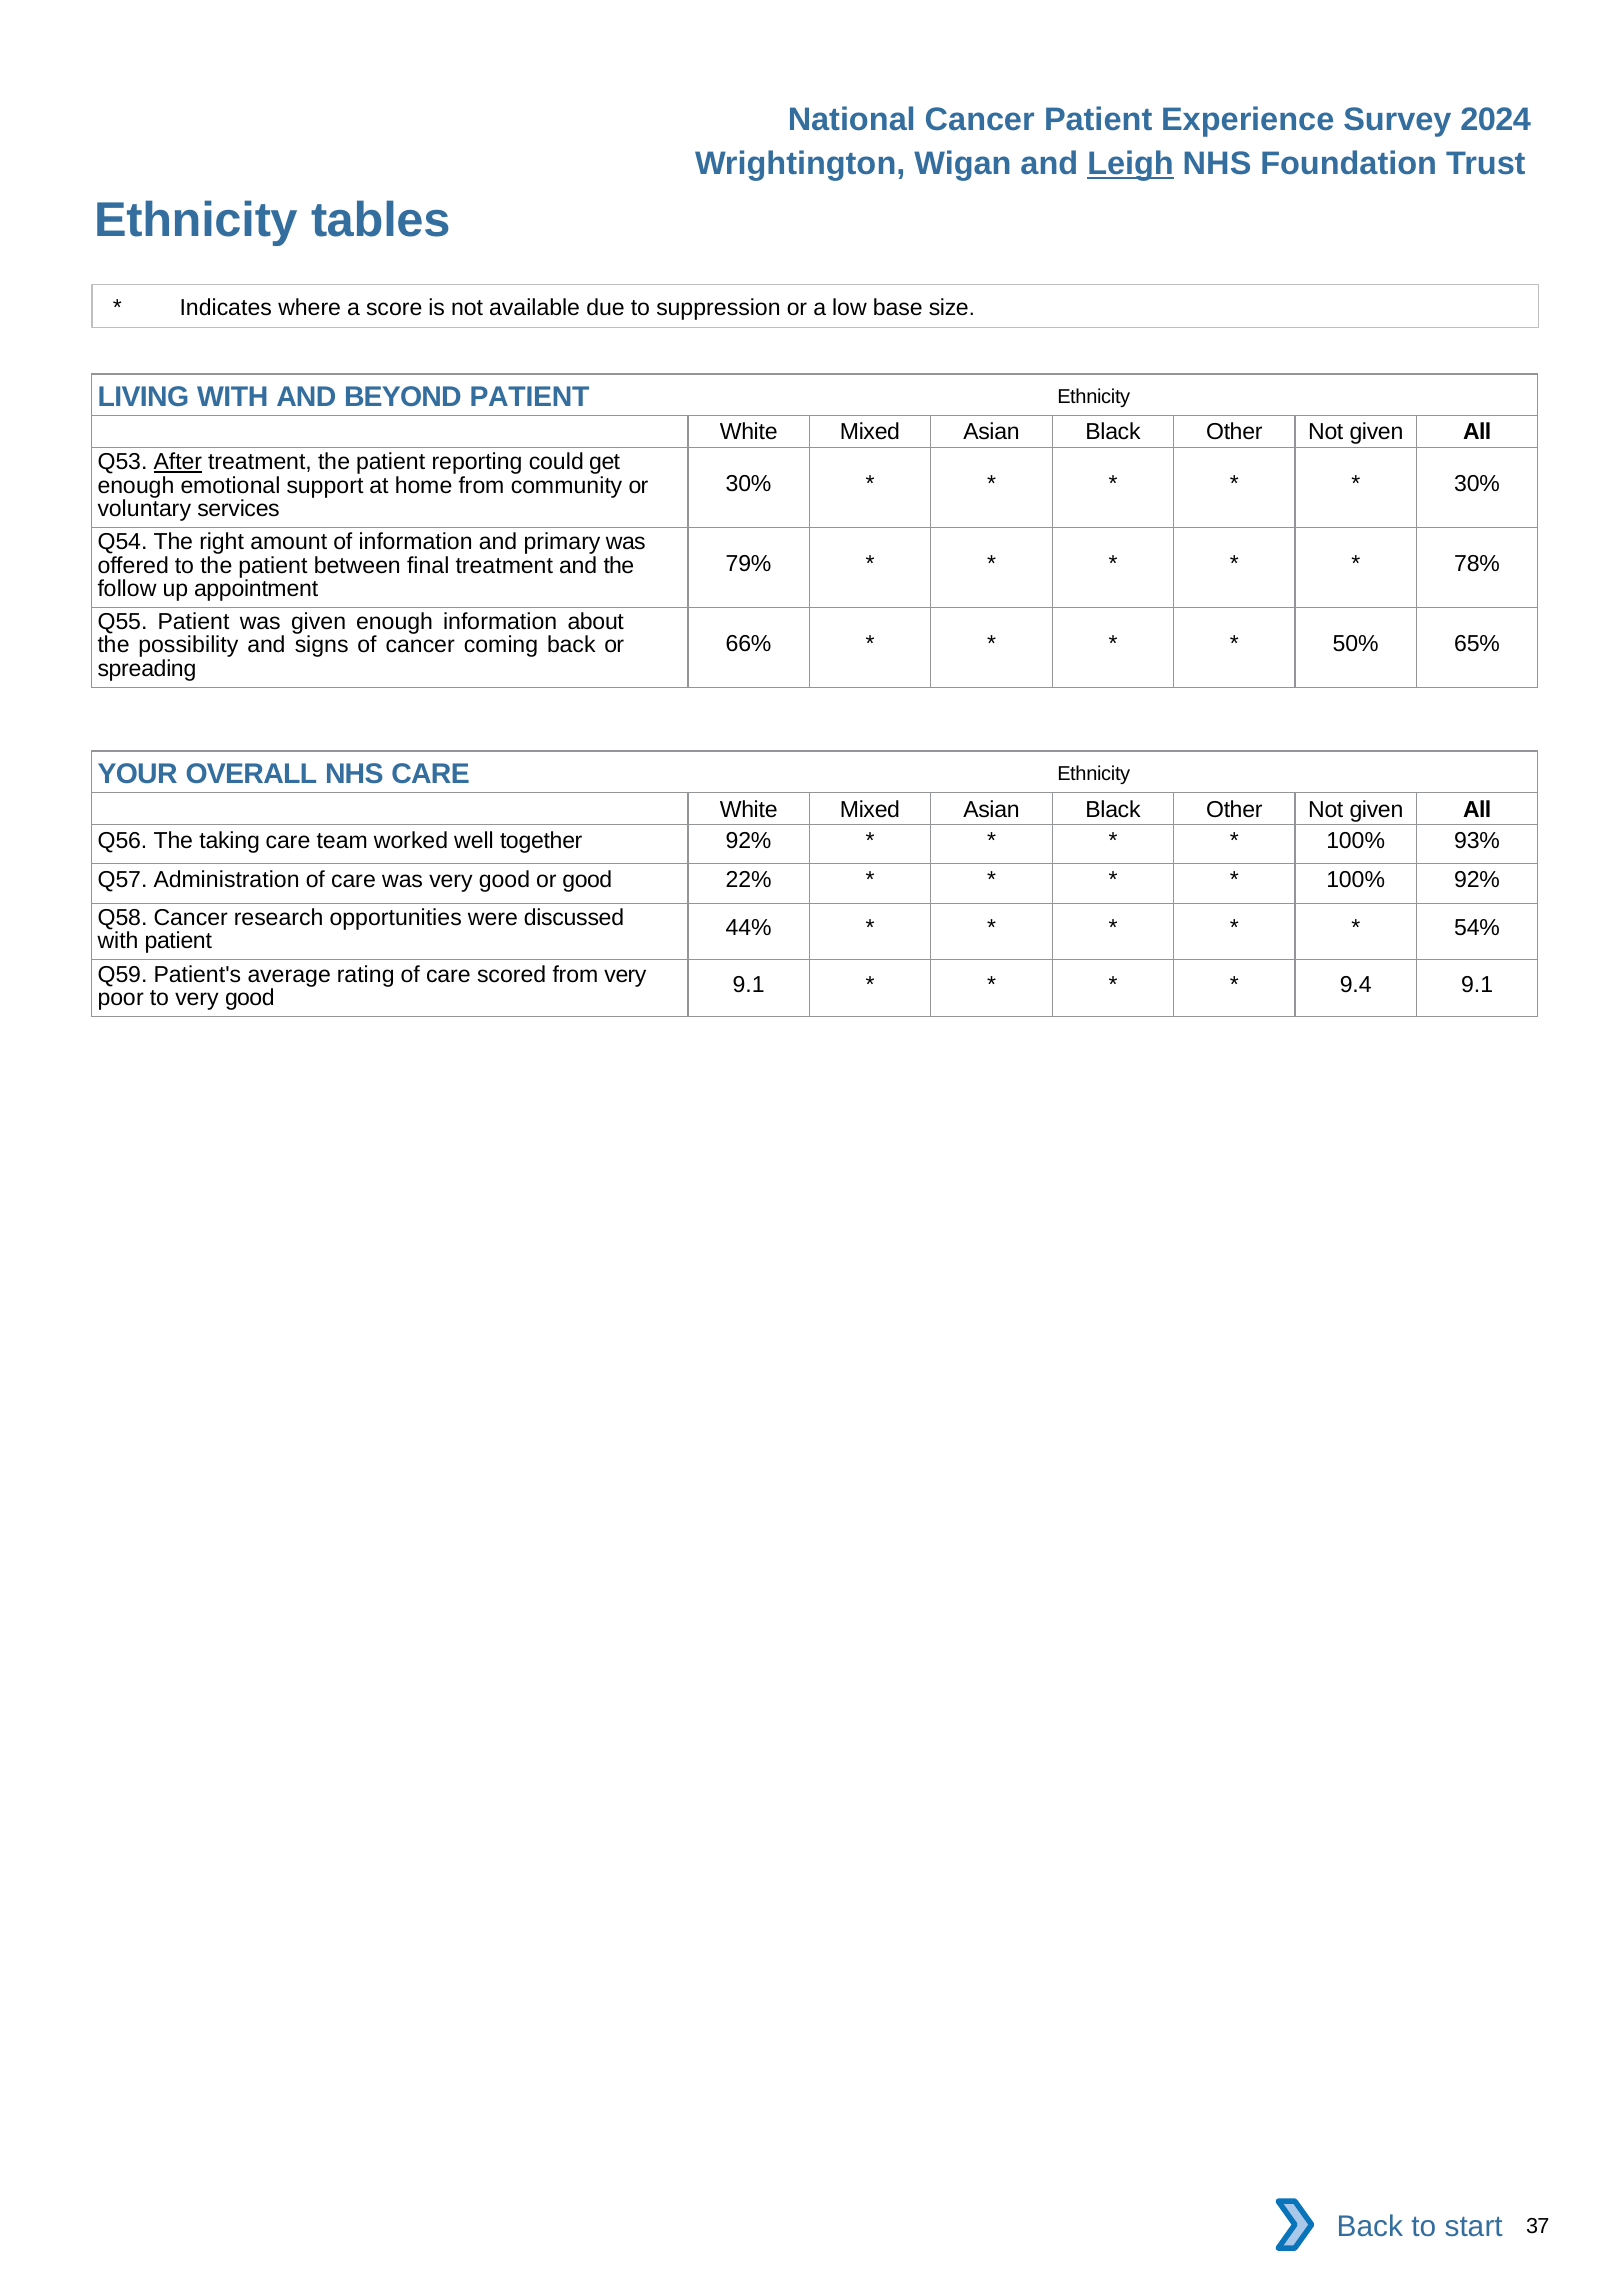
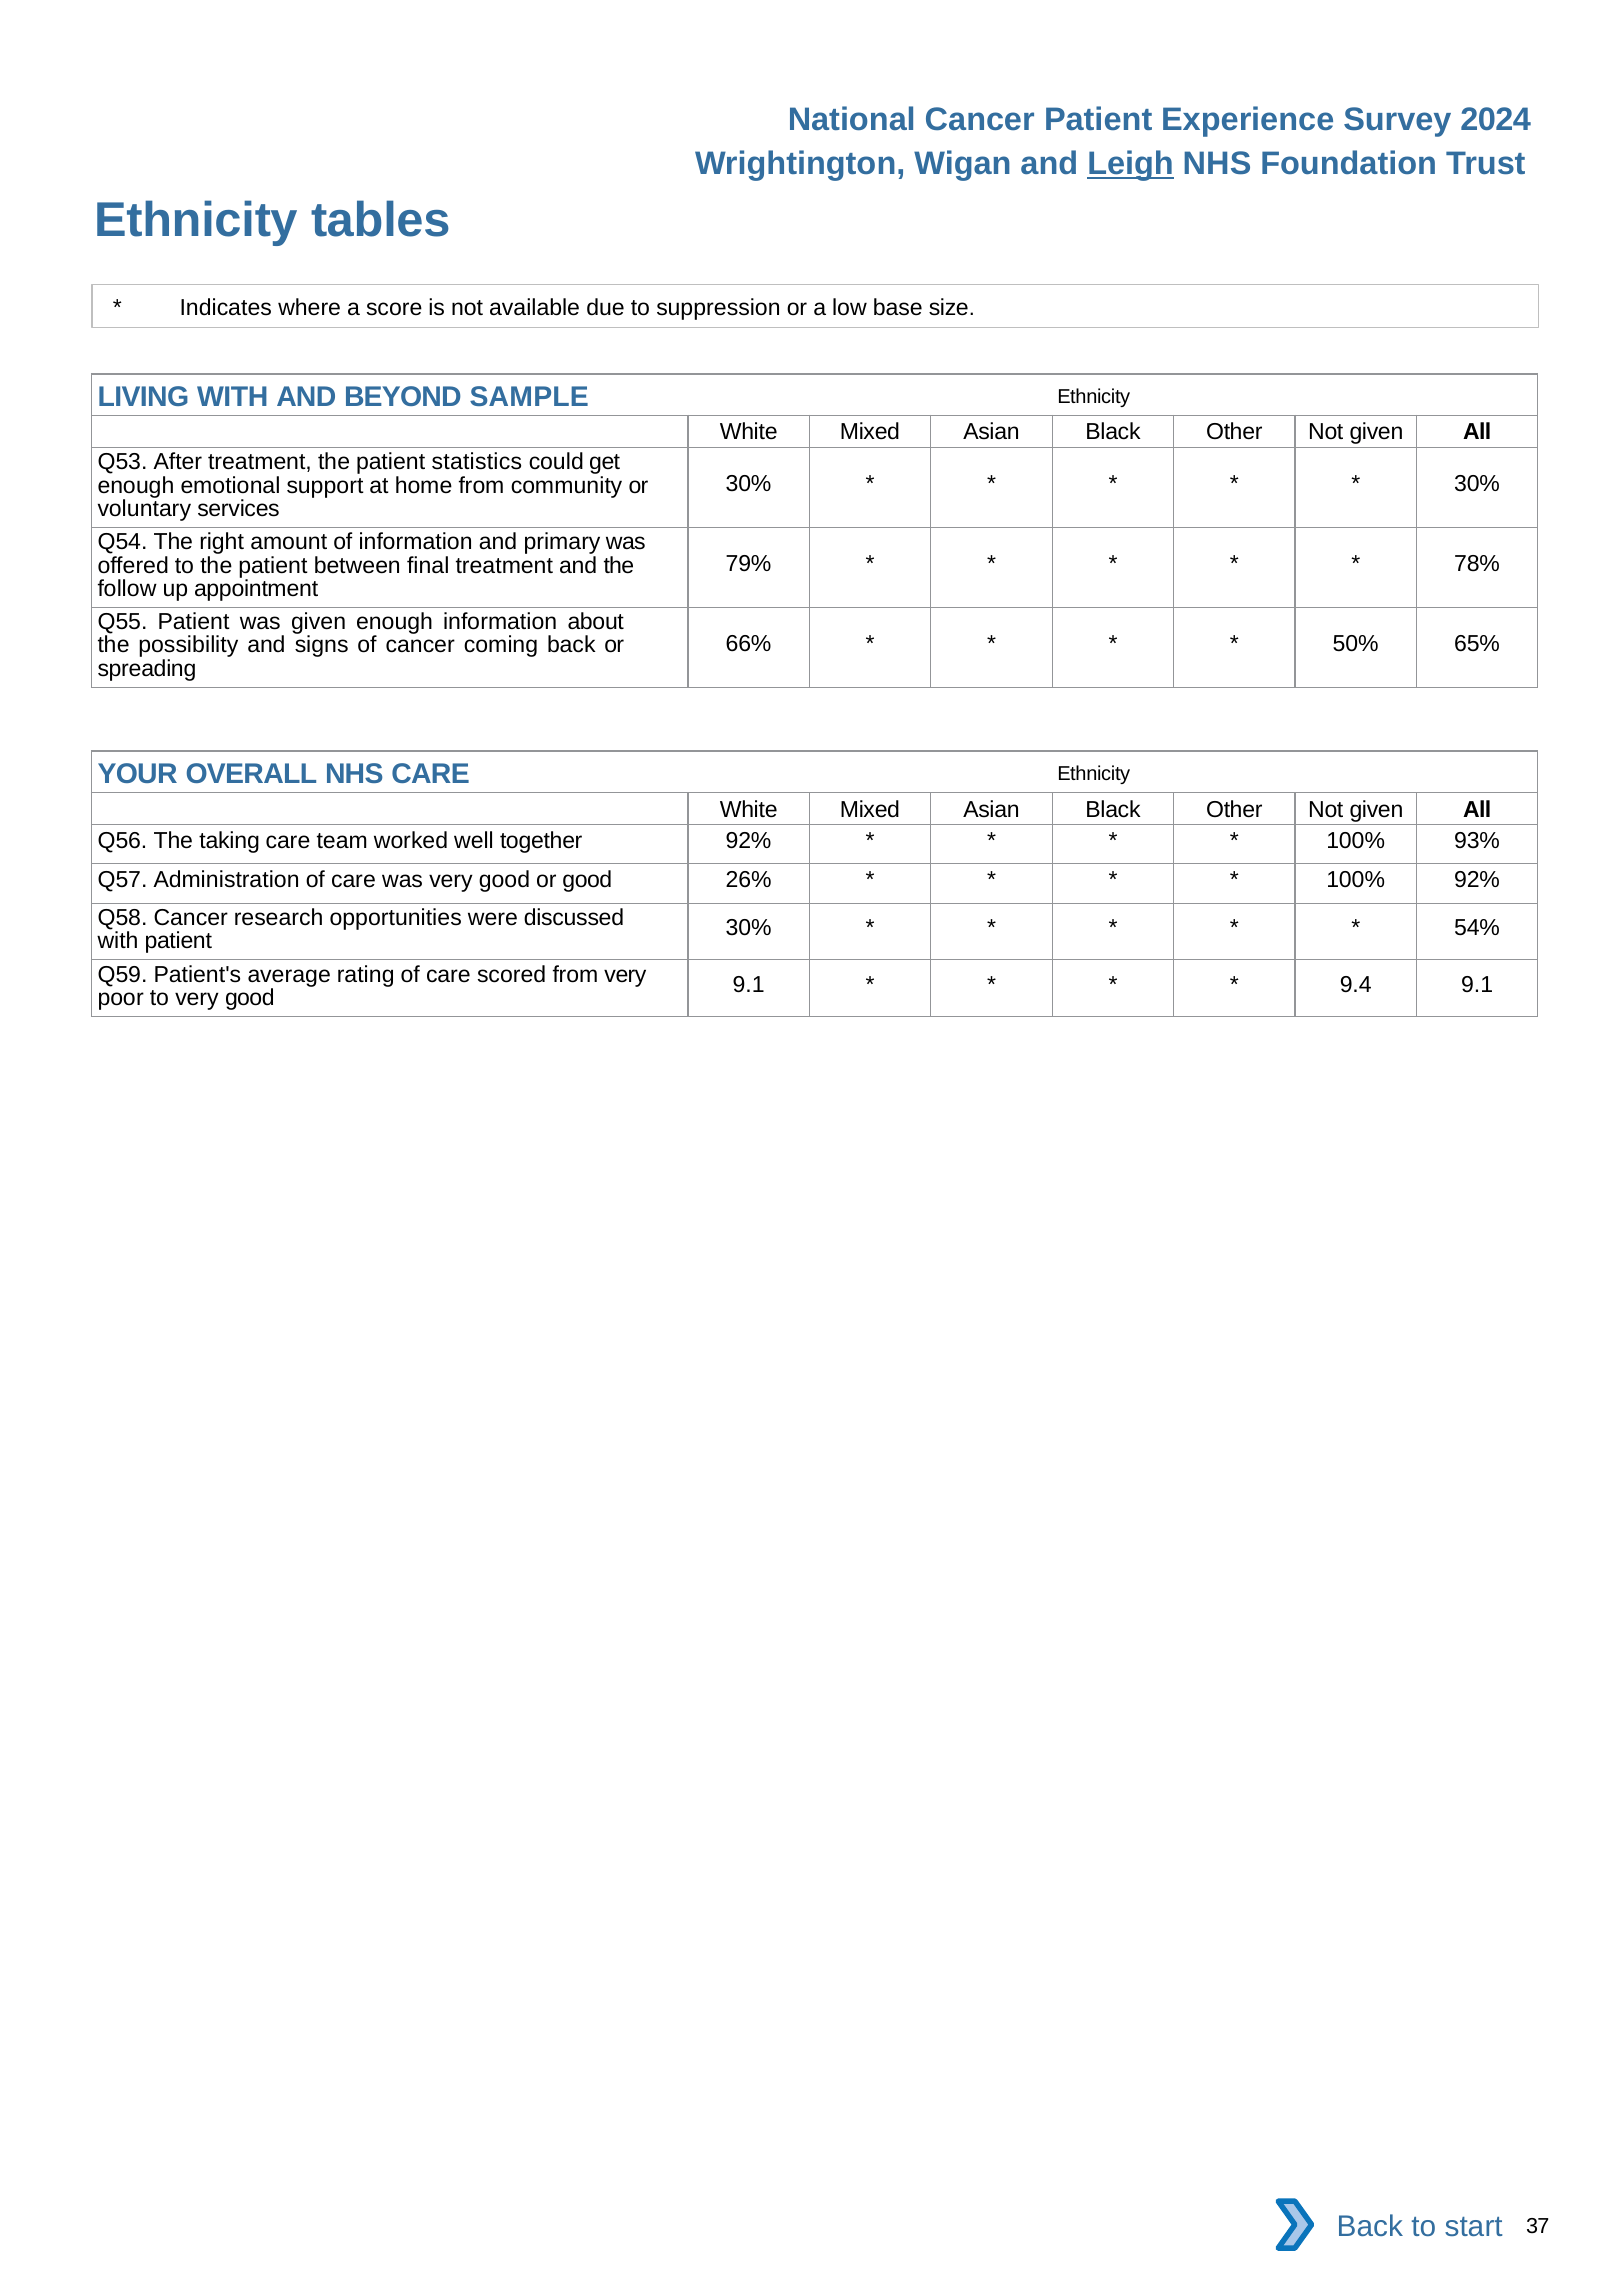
BEYOND PATIENT: PATIENT -> SAMPLE (529, 397)
After underline: present -> none (178, 462)
reporting: reporting -> statistics (477, 462)
22%: 22% -> 26% (749, 880)
44%: 44% -> 30% (749, 928)
